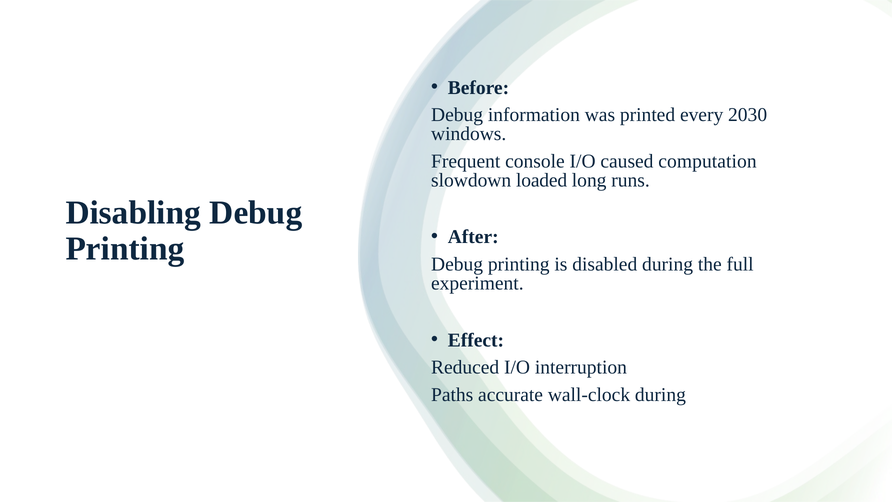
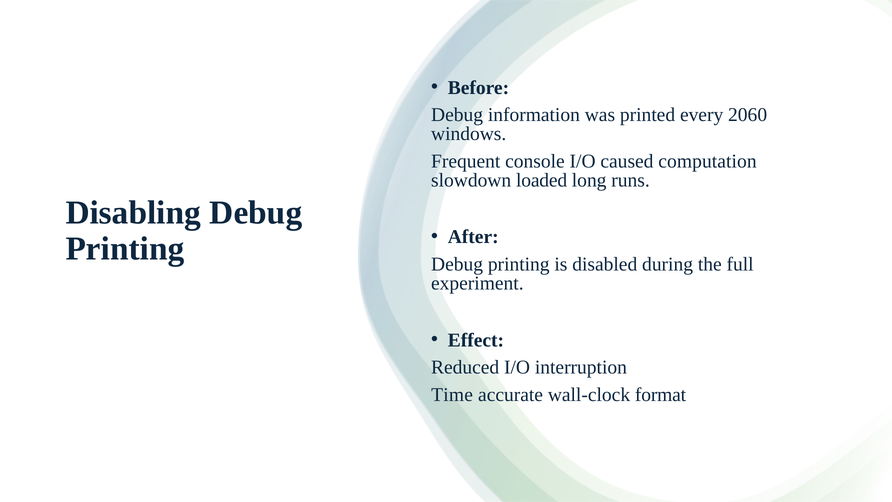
2030: 2030 -> 2060 (748, 115)
Paths: Paths -> Time (452, 395)
wall-clock during: during -> format (661, 395)
